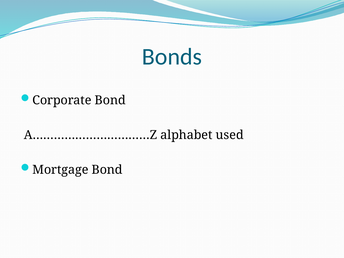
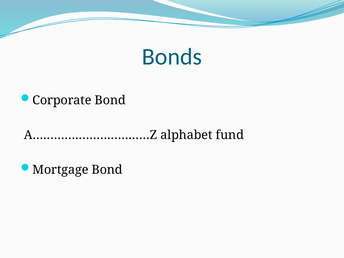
used: used -> fund (230, 135)
